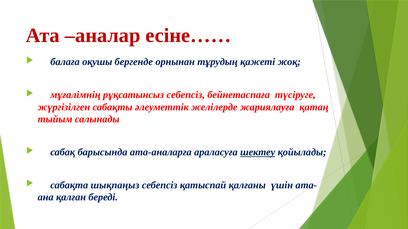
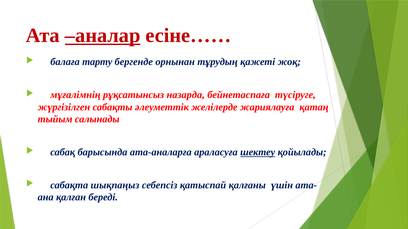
аналар underline: none -> present (103, 36)
оқушы: оқушы -> тарту (97, 62)
рұқсатынсыз себепсіз: себепсіз -> назарда (186, 95)
